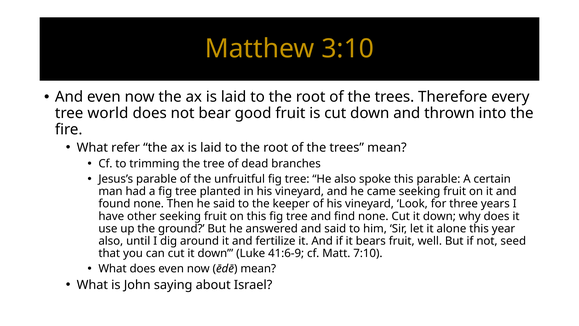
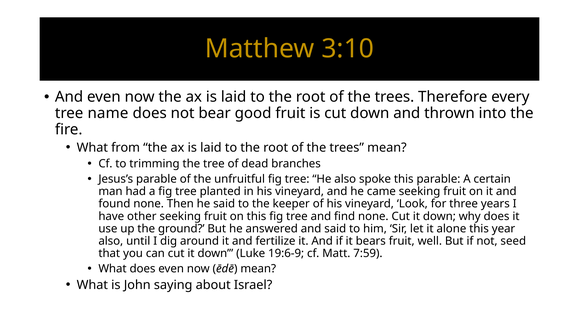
world: world -> name (108, 113)
refer: refer -> from (126, 147)
41:6-9: 41:6-9 -> 19:6-9 (286, 253)
7:10: 7:10 -> 7:59 (368, 253)
